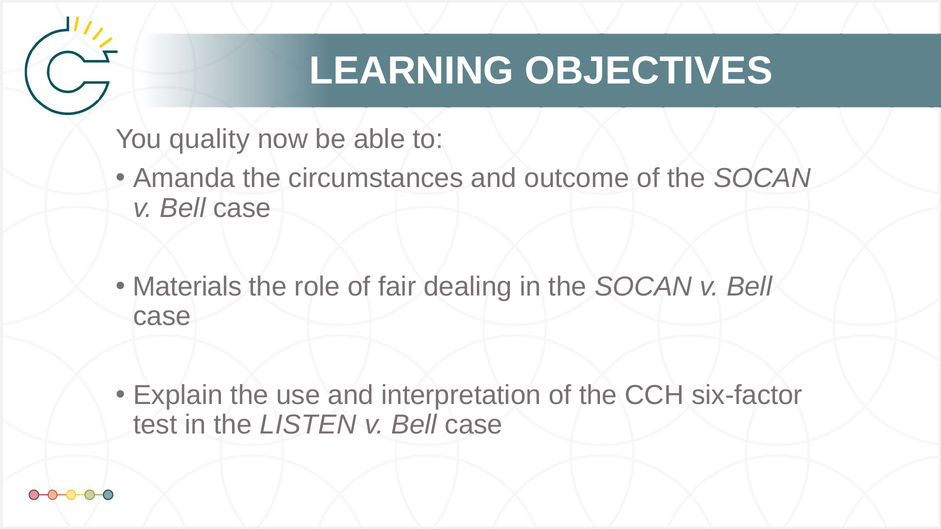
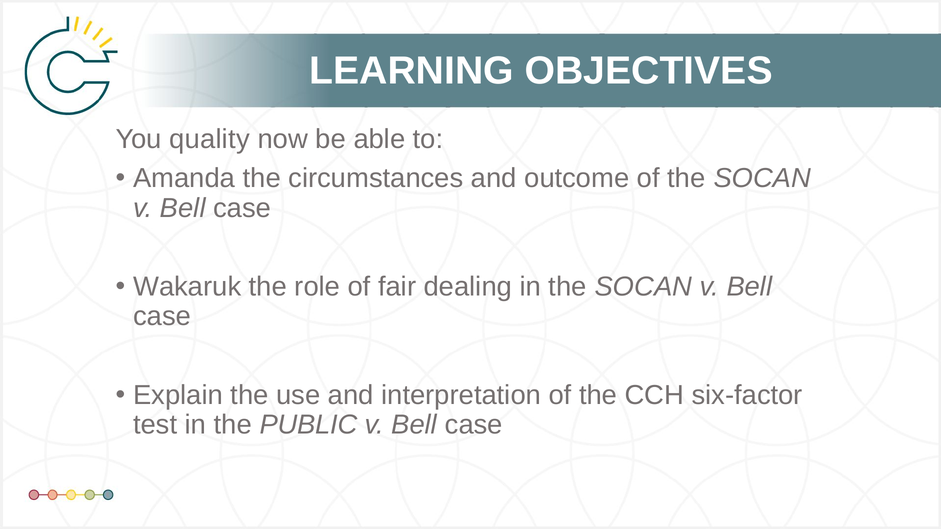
Materials: Materials -> Wakaruk (187, 287)
LISTEN: LISTEN -> PUBLIC (308, 425)
